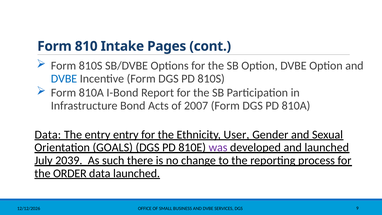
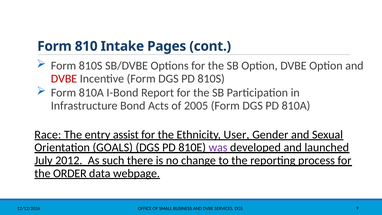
DVBE colour: blue -> red (64, 79)
2007: 2007 -> 2005 (196, 106)
Data: Data -> Race (48, 135)
entry entry: entry -> assist (126, 135)
2039: 2039 -> 2012 (69, 160)
data launched: launched -> webpage (137, 173)
